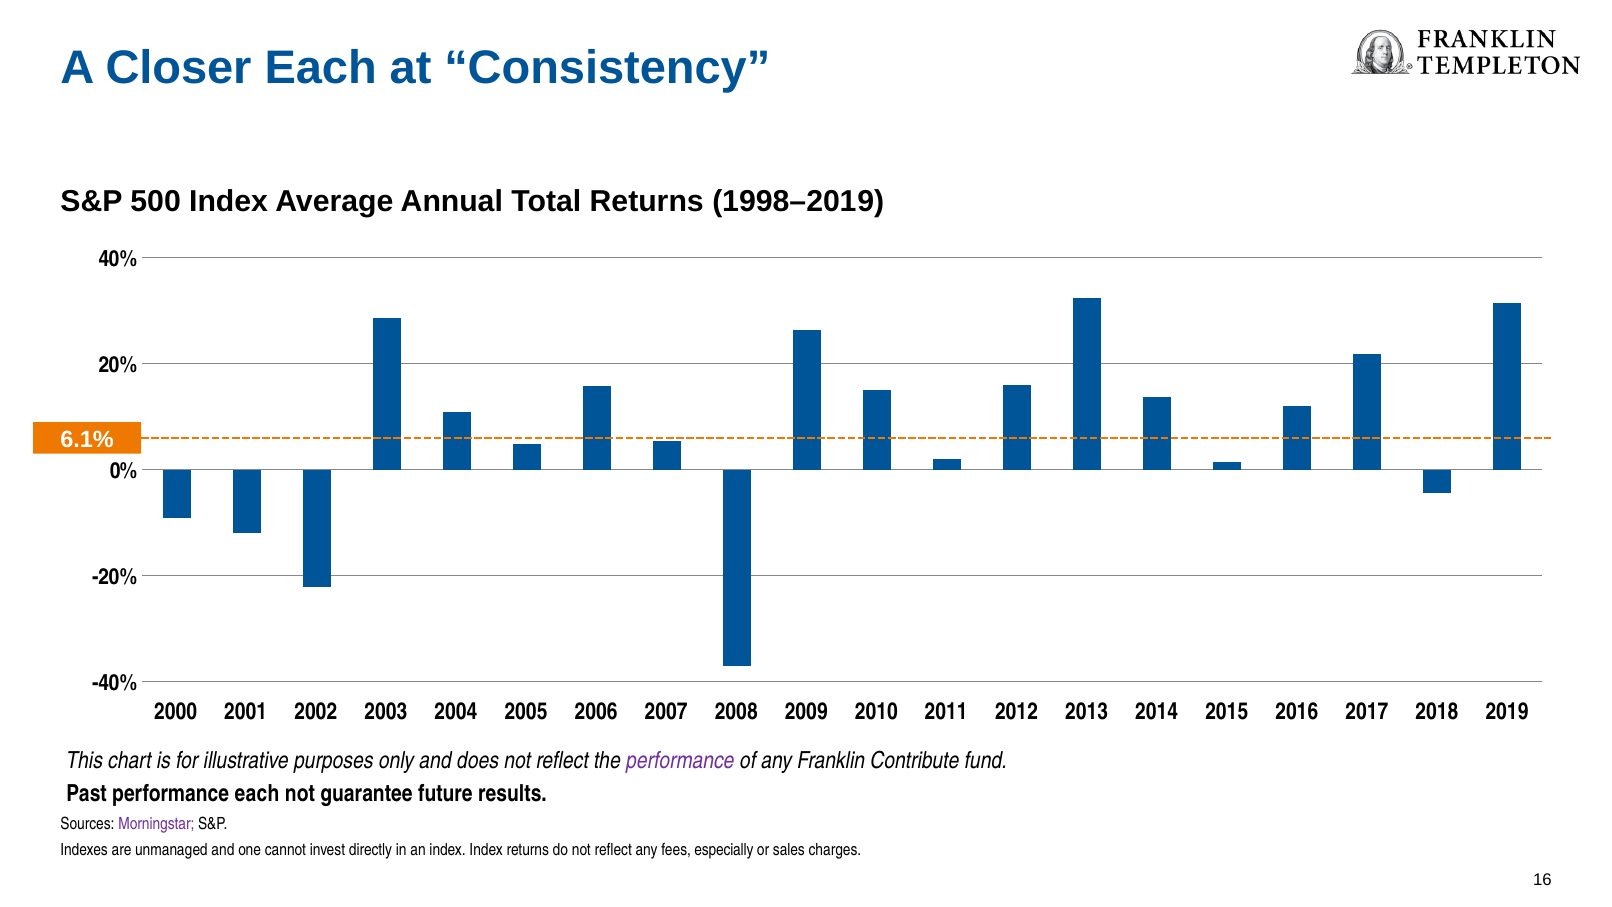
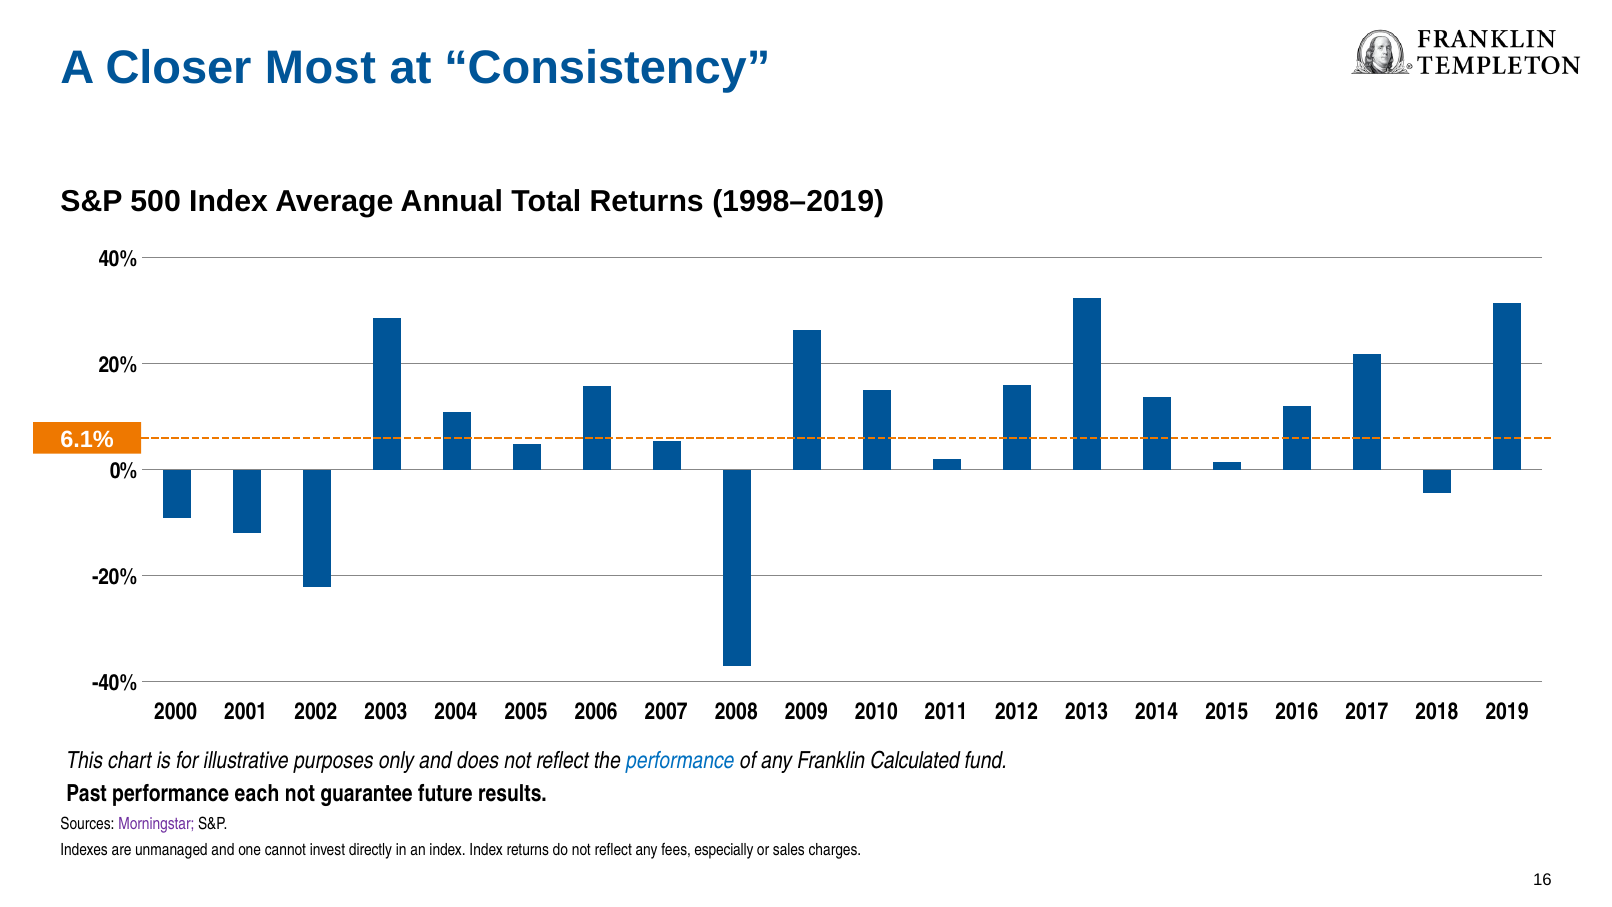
Closer Each: Each -> Most (320, 68)
performance colour: purple -> blue (680, 761)
Contribute: Contribute -> Calculated (915, 761)
